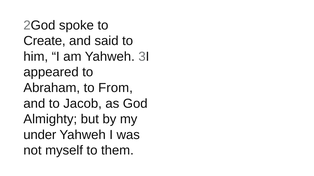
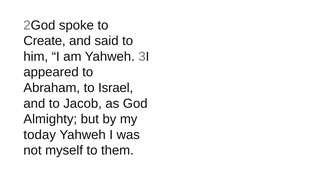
From: From -> Israel (116, 88)
under: under -> today (40, 135)
